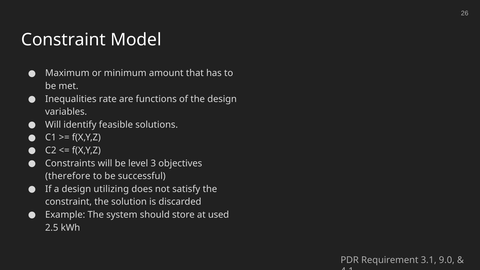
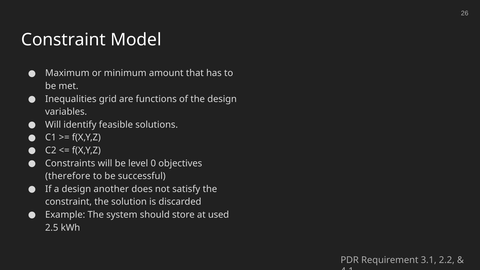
rate: rate -> grid (108, 99)
3: 3 -> 0 (153, 163)
utilizing: utilizing -> another (111, 189)
9.0: 9.0 -> 2.2 (447, 260)
